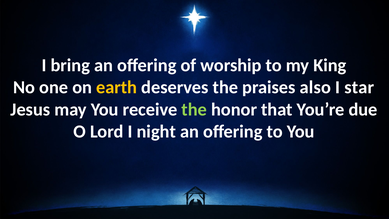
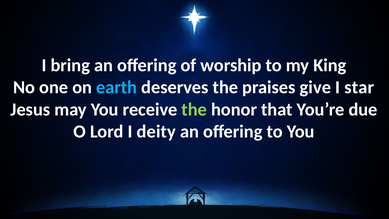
earth colour: yellow -> light blue (117, 87)
also: also -> give (315, 87)
night: night -> deity (156, 131)
